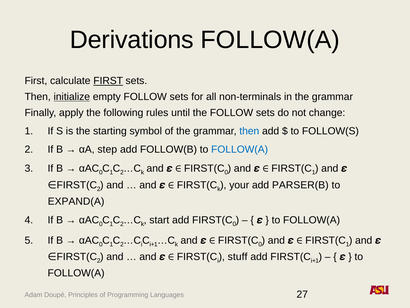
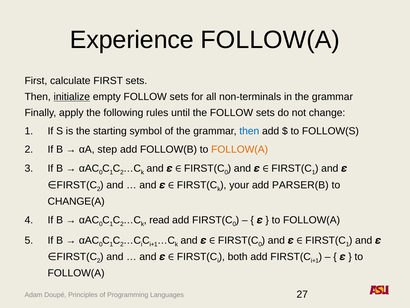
Derivations: Derivations -> Experience (132, 40)
FIRST underline: present -> none (108, 81)
FOLLOW(A colour: blue -> orange (240, 149)
EXPAND(A: EXPAND(A -> CHANGE(A (76, 201)
start: start -> read (159, 220)
stuff: stuff -> both (238, 256)
